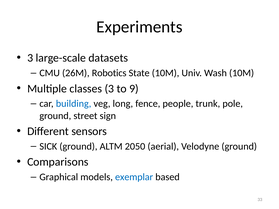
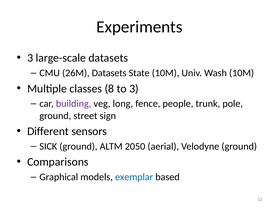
26M Robotics: Robotics -> Datasets (109, 73)
classes 3: 3 -> 8 (109, 89)
to 9: 9 -> 3 (134, 89)
building colour: blue -> purple (74, 104)
